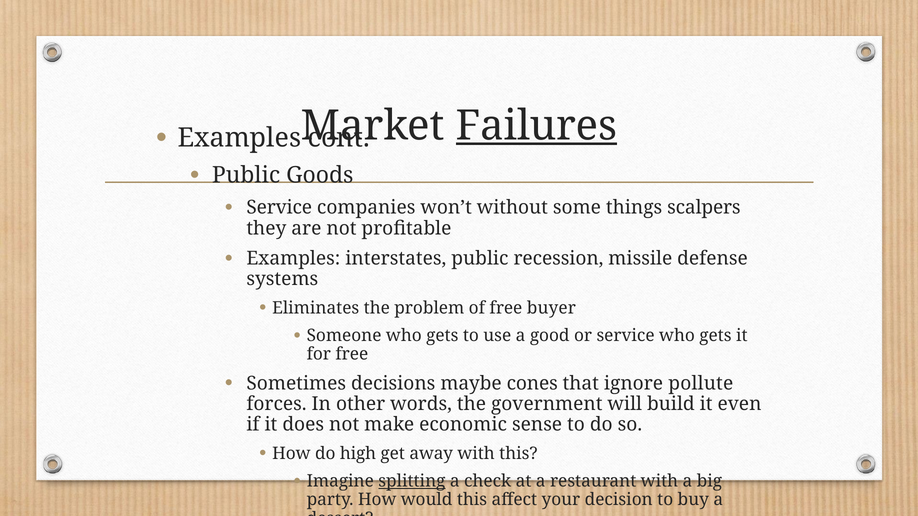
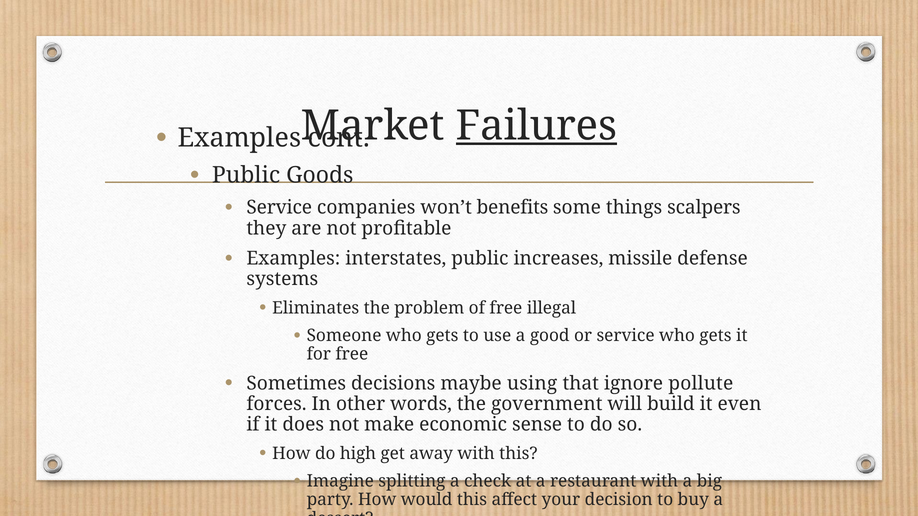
without: without -> benefits (512, 208)
recession: recession -> increases (558, 259)
buyer: buyer -> illegal (551, 308)
cones: cones -> using (532, 384)
splitting underline: present -> none (412, 482)
